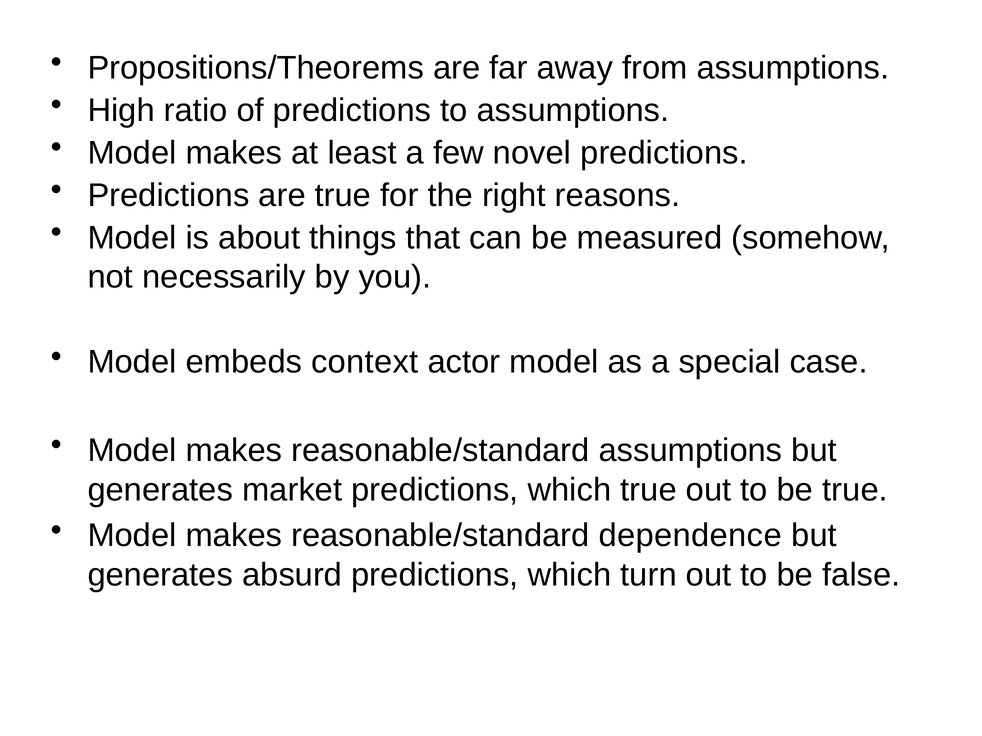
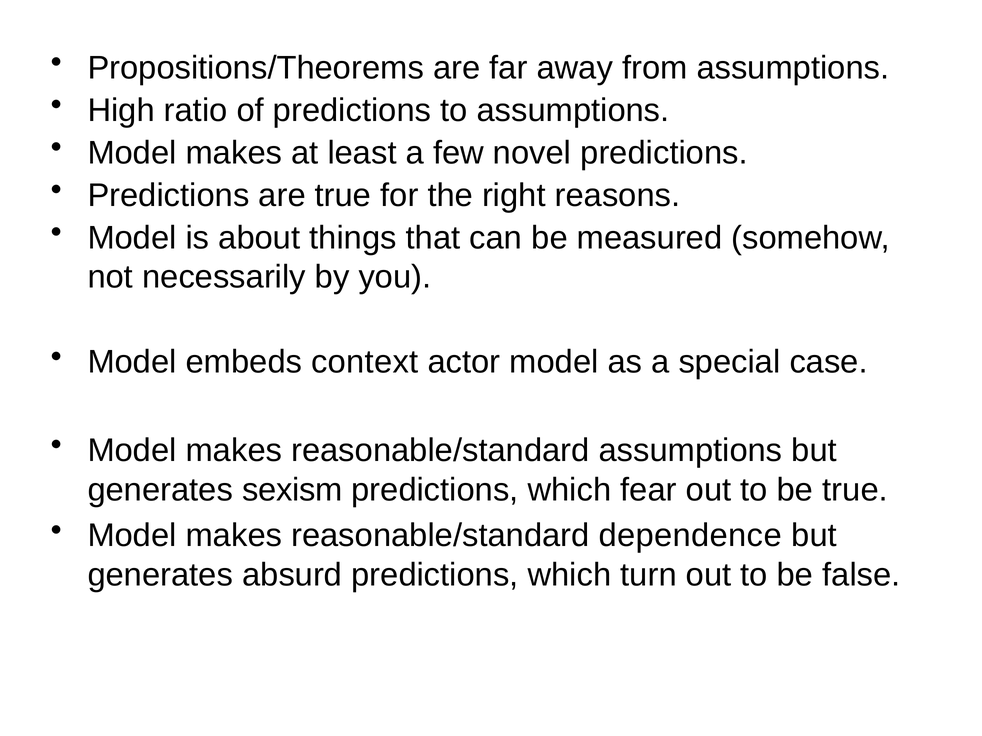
market: market -> sexism (292, 490)
which true: true -> fear (649, 490)
